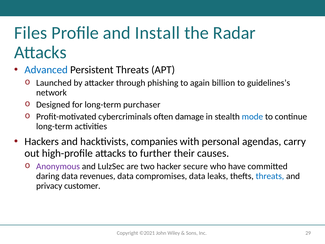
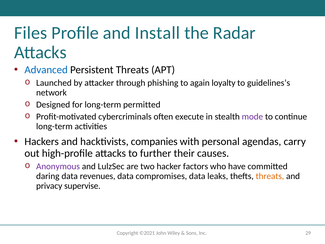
billion: billion -> loyalty (224, 83)
purchaser: purchaser -> permitted (142, 104)
damage: damage -> execute (190, 116)
mode colour: blue -> purple (252, 116)
secure: secure -> factors (196, 166)
threats colour: blue -> orange (270, 176)
customer: customer -> supervise (82, 186)
